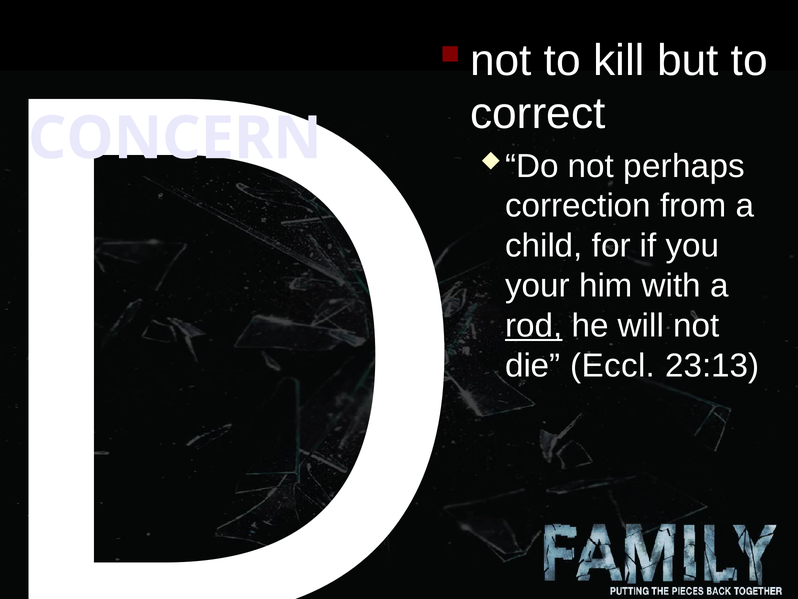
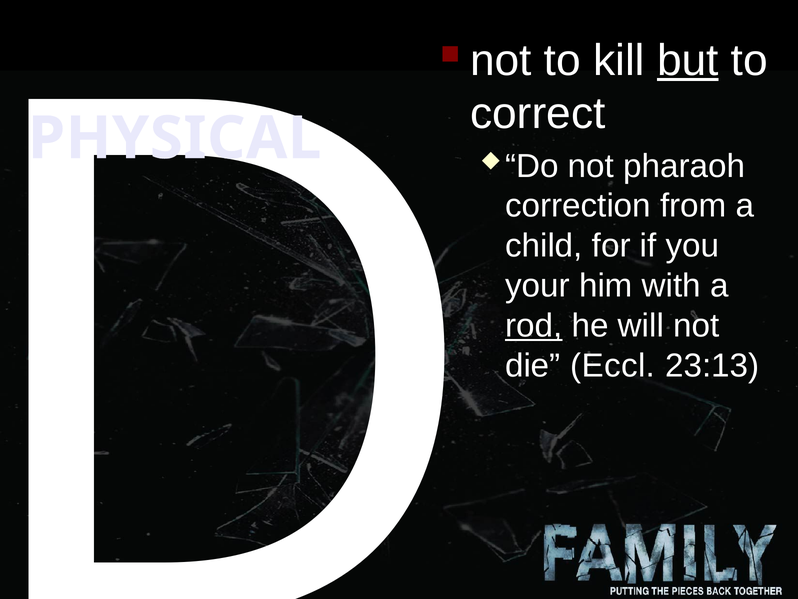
but underline: none -> present (688, 60)
CONCERN: CONCERN -> PHYSICAL (175, 138)
perhaps: perhaps -> pharaoh (684, 166)
